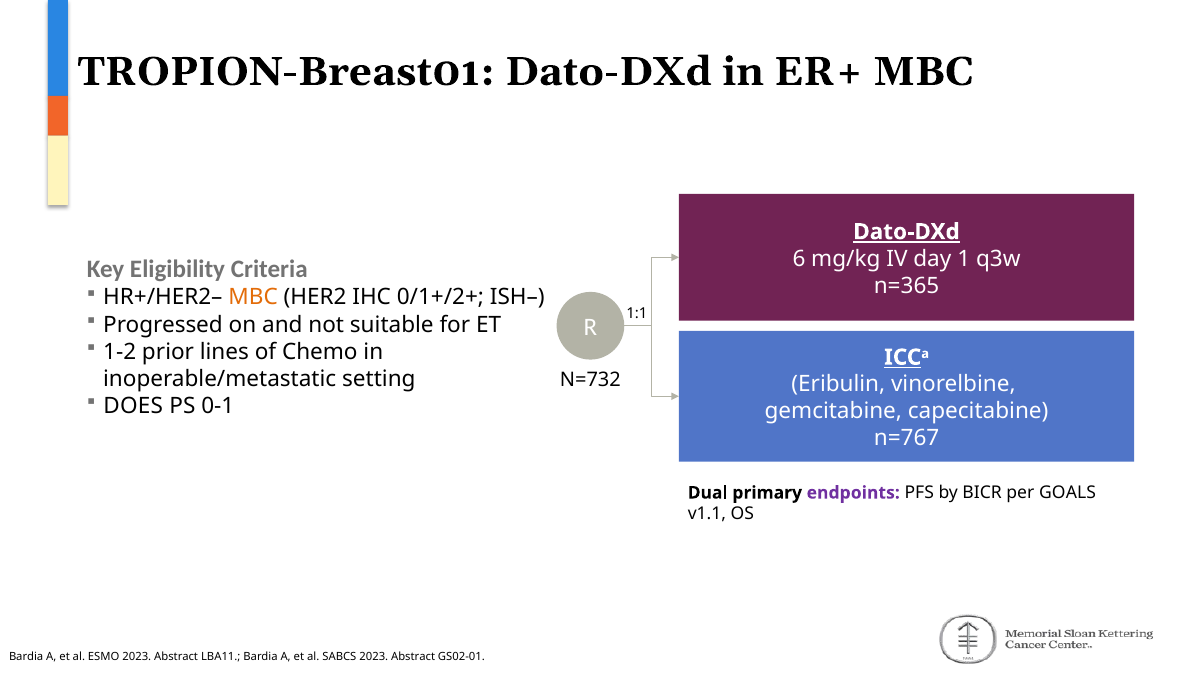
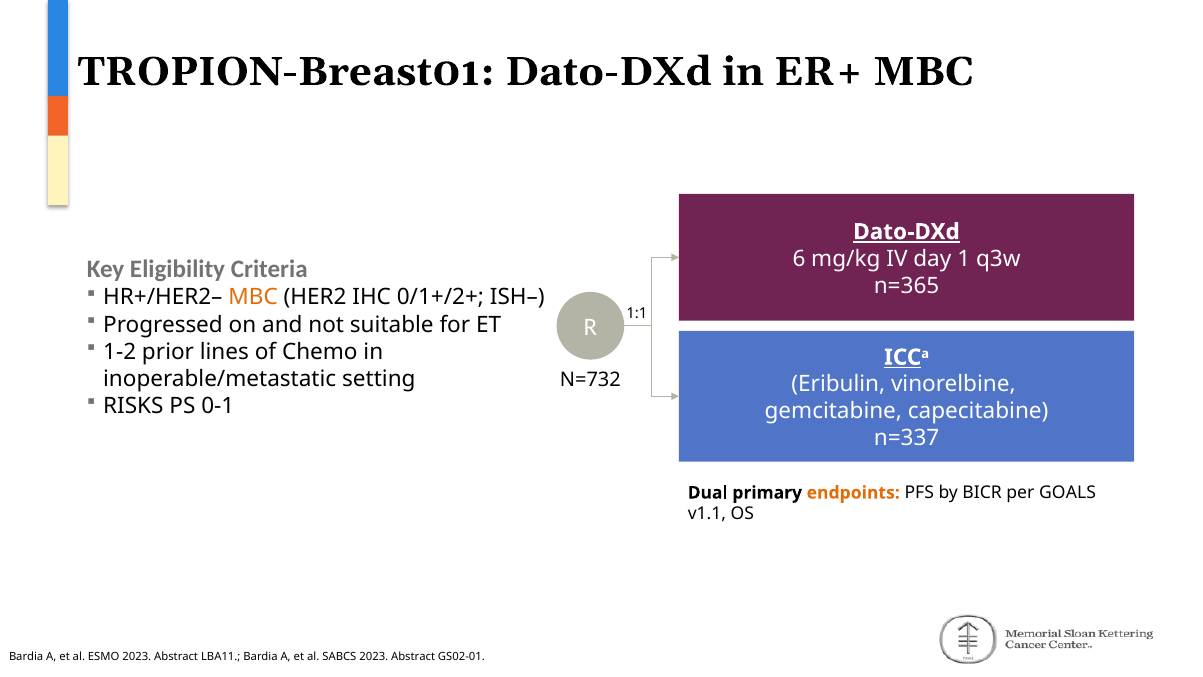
DOES: DOES -> RISKS (133, 406)
n=767: n=767 -> n=337 (907, 438)
endpoints colour: purple -> orange (853, 493)
